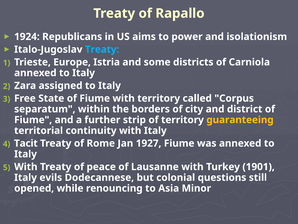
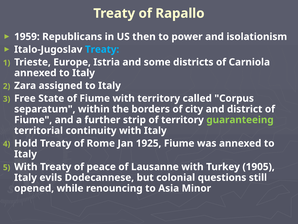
1924: 1924 -> 1959 (27, 37)
aims: aims -> then (144, 37)
guaranteeing colour: yellow -> light green (240, 120)
Tacit: Tacit -> Hold (26, 143)
1927: 1927 -> 1925 (149, 143)
1901: 1901 -> 1905 (259, 166)
